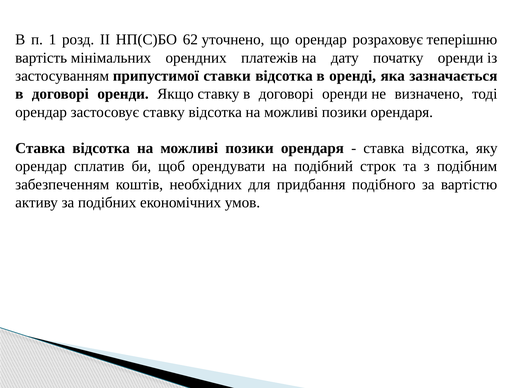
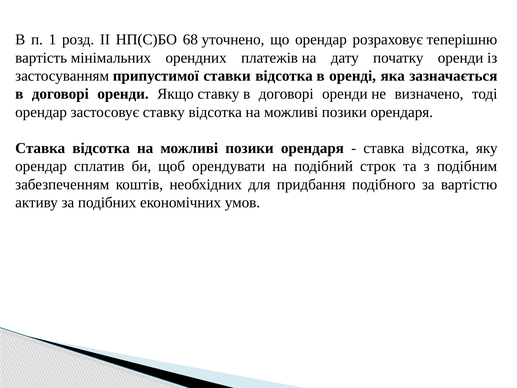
62: 62 -> 68 (190, 40)
